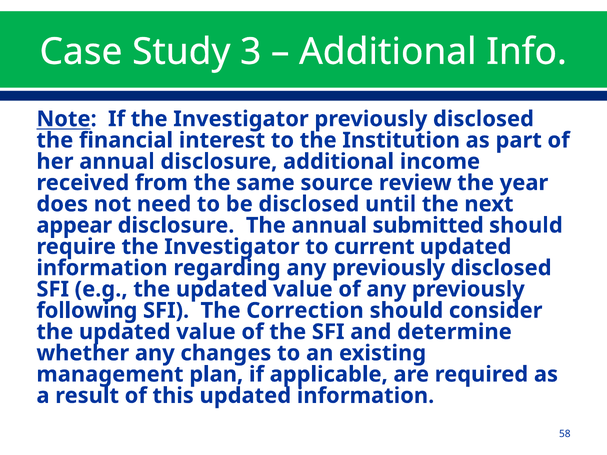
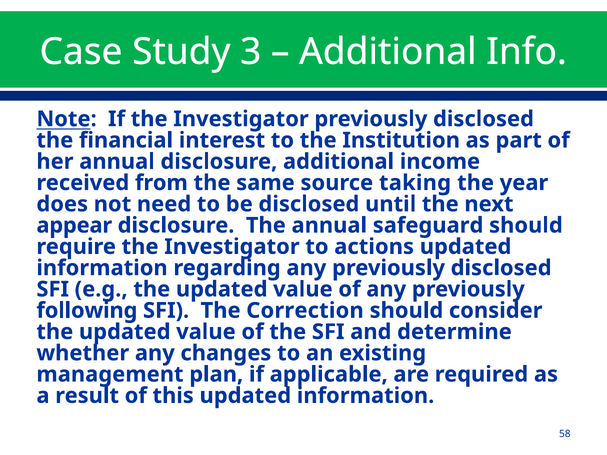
review: review -> taking (415, 183)
submitted: submitted -> safeguard (428, 226)
current: current -> actions (374, 247)
